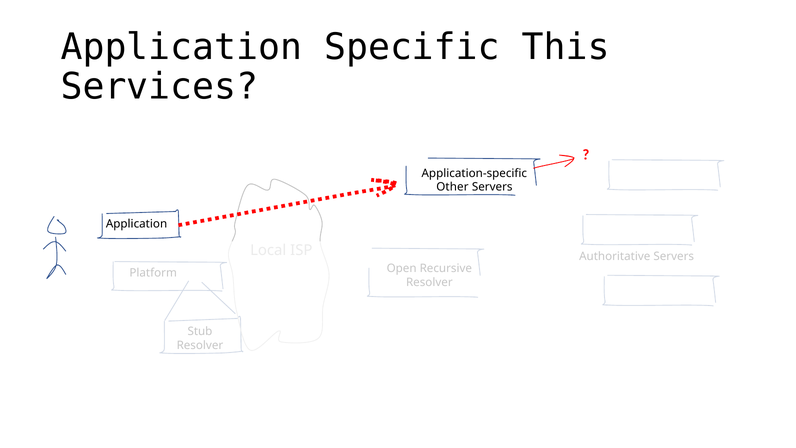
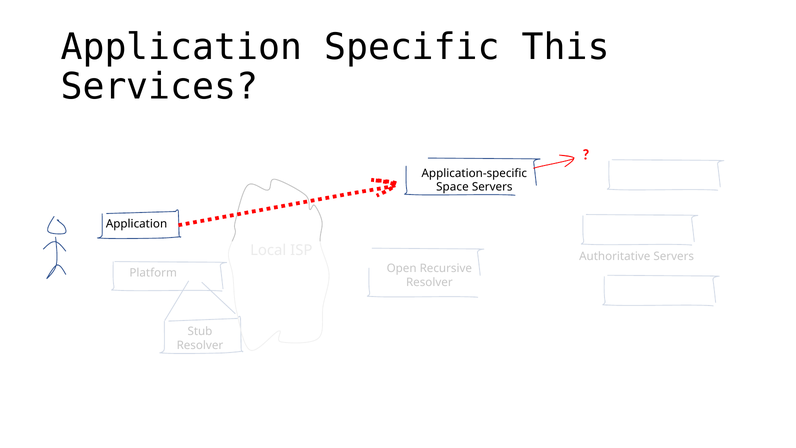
Other: Other -> Space (452, 187)
